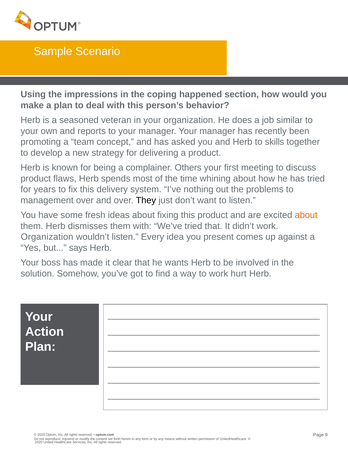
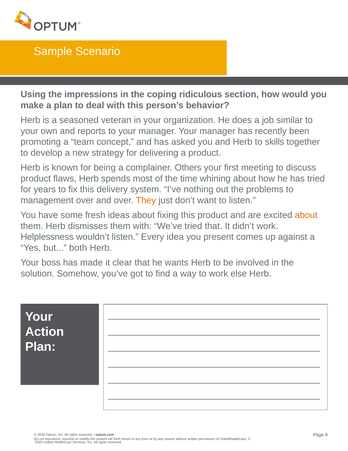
happened: happened -> ridiculous (201, 94)
They colour: black -> orange (146, 200)
Organization: Organization -> Helplessness (47, 237)
says: says -> both (78, 248)
hurt: hurt -> else (239, 273)
